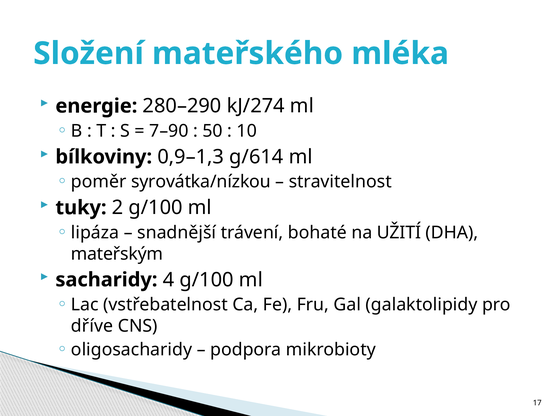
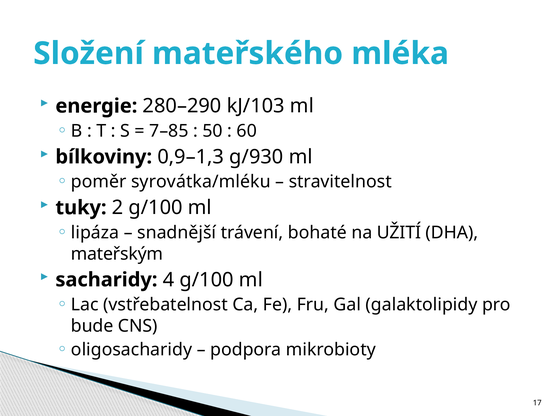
kJ/274: kJ/274 -> kJ/103 (256, 106)
7–90: 7–90 -> 7–85 (169, 131)
10: 10 -> 60 (247, 131)
g/614: g/614 -> g/930 (256, 157)
syrovátka/nízkou: syrovátka/nízkou -> syrovátka/mléku (201, 182)
dříve: dříve -> bude (92, 326)
